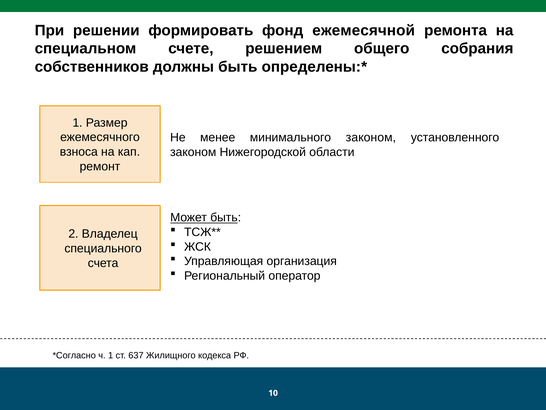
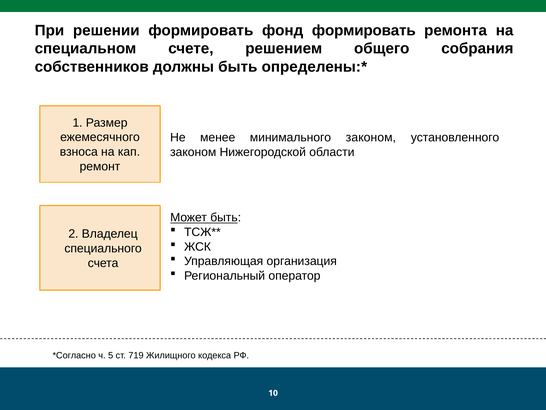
фонд ежемесячной: ежемесячной -> формировать (364, 30)
ч 1: 1 -> 5 (111, 355)
637: 637 -> 719 (136, 355)
